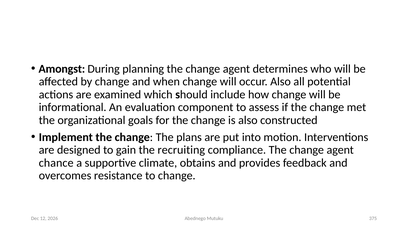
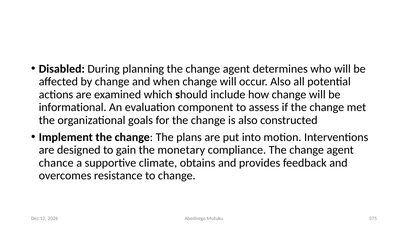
Amongst: Amongst -> Disabled (62, 69)
recruiting: recruiting -> monetary (181, 150)
